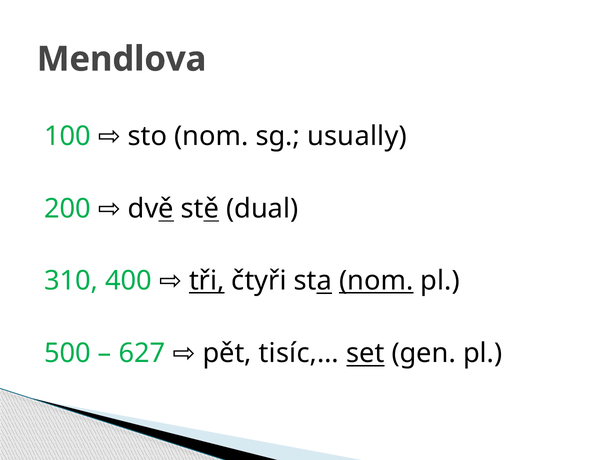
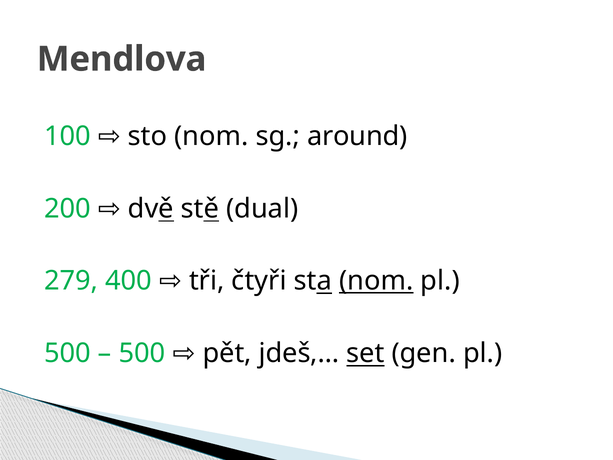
usually: usually -> around (357, 136)
310: 310 -> 279 (71, 281)
tři underline: present -> none (207, 281)
627: 627 -> 500 (142, 353)
tisíc,…: tisíc,… -> jdeš,… (299, 353)
